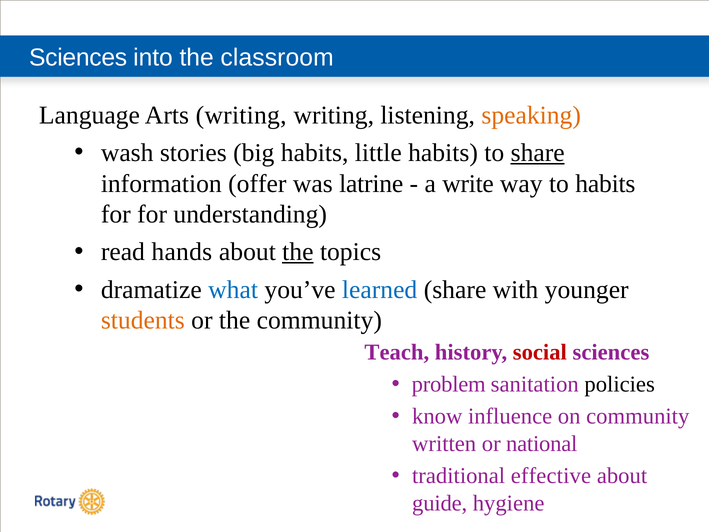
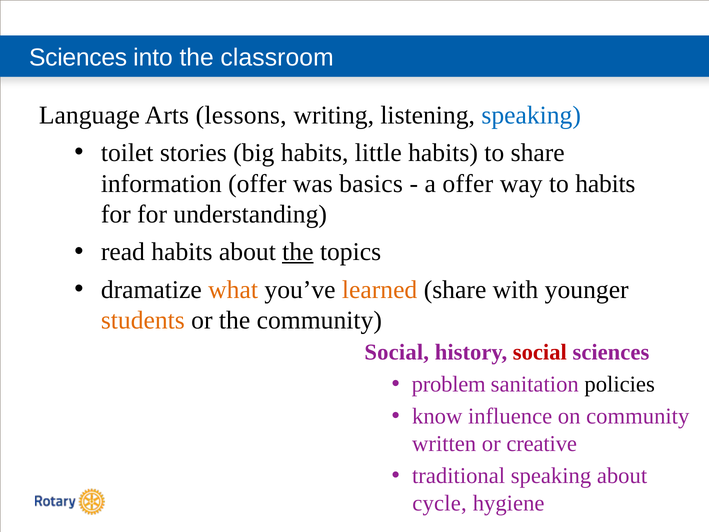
Arts writing: writing -> lessons (241, 115)
speaking colour: orange -> blue (531, 115)
wash: wash -> toilet (127, 153)
share underline: present -> none (538, 153)
latrine: latrine -> basics (371, 184)
a write: write -> offer (468, 184)
read hands: hands -> habits (182, 252)
what colour: blue -> orange (233, 289)
learned colour: blue -> orange (380, 289)
Teach: Teach -> Social (397, 352)
national: national -> creative (542, 444)
traditional effective: effective -> speaking (551, 476)
guide: guide -> cycle (439, 503)
